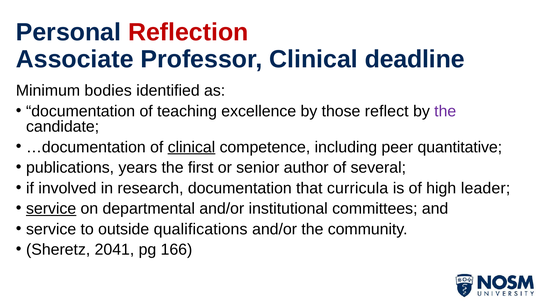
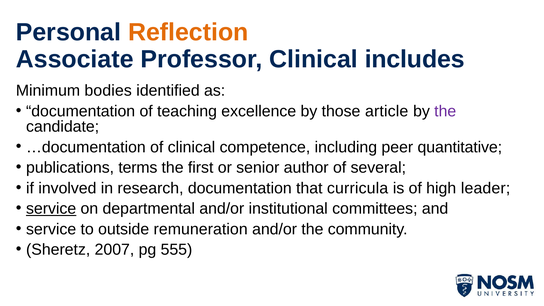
Reflection colour: red -> orange (188, 32)
deadline: deadline -> includes (415, 59)
reflect: reflect -> article (387, 111)
clinical underline: present -> none (191, 147)
years: years -> terms (138, 168)
qualifications: qualifications -> remuneration (201, 229)
2041: 2041 -> 2007 (114, 250)
166: 166 -> 555 (176, 250)
